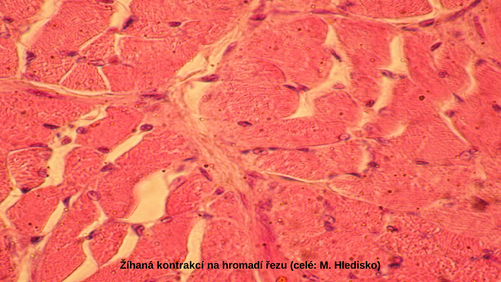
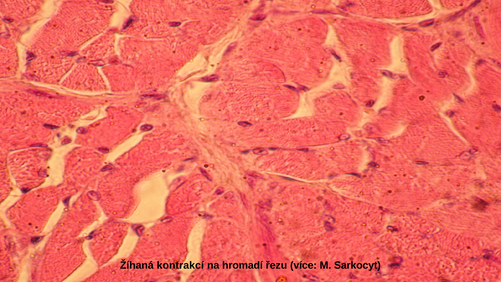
celé: celé -> více (303, 265)
Hledisko: Hledisko -> Sarkocyt (357, 265)
